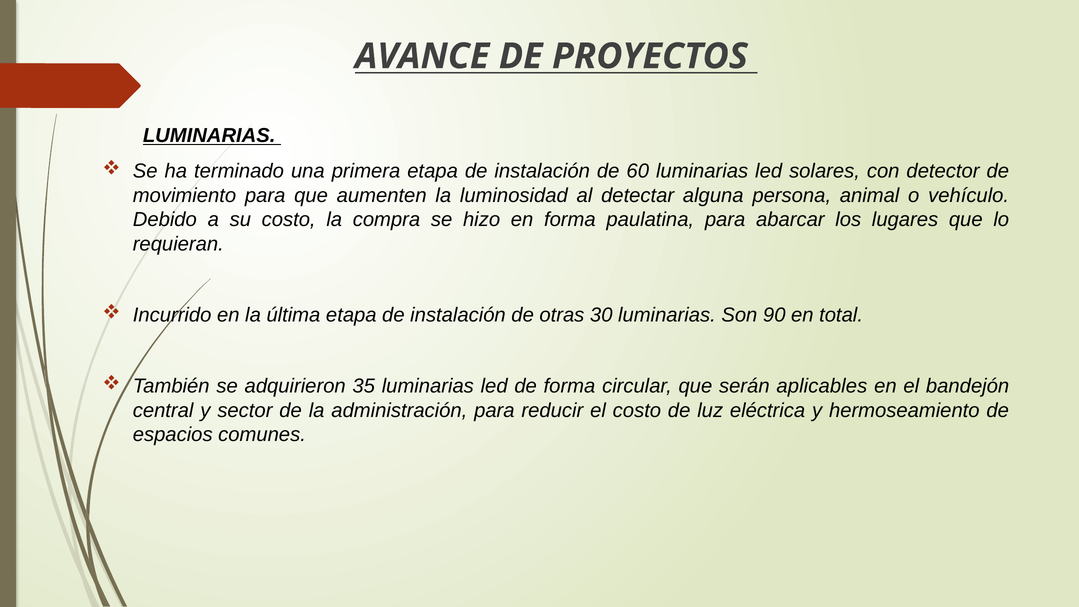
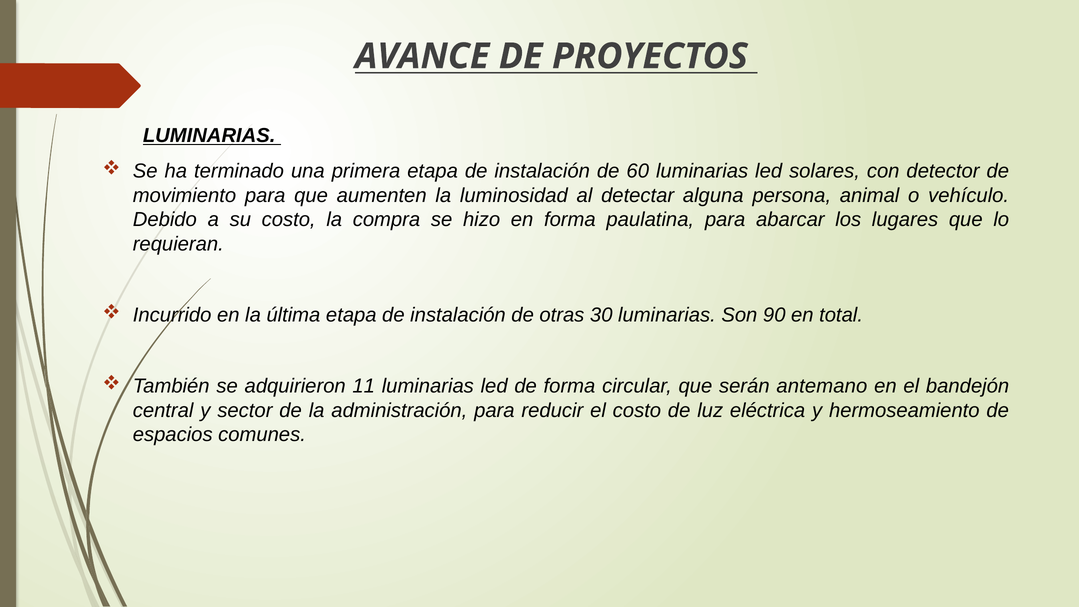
35: 35 -> 11 (364, 386)
aplicables: aplicables -> antemano (822, 386)
